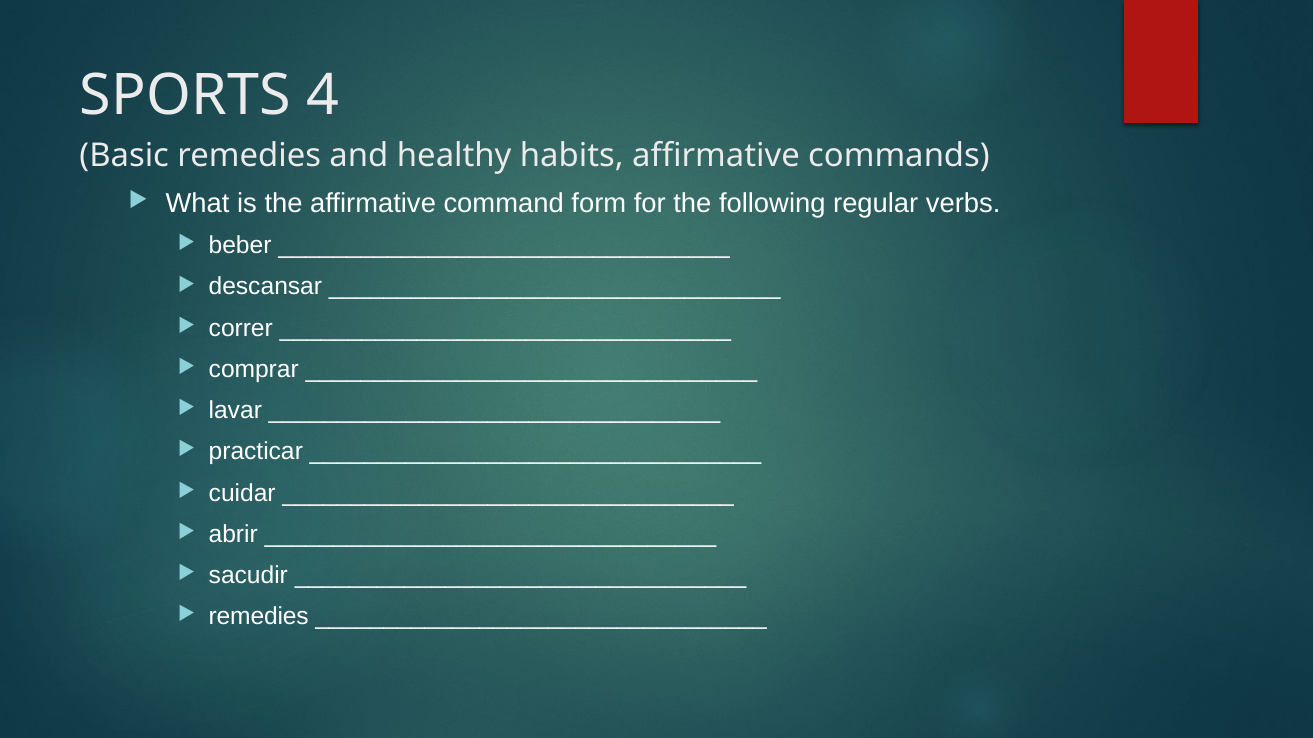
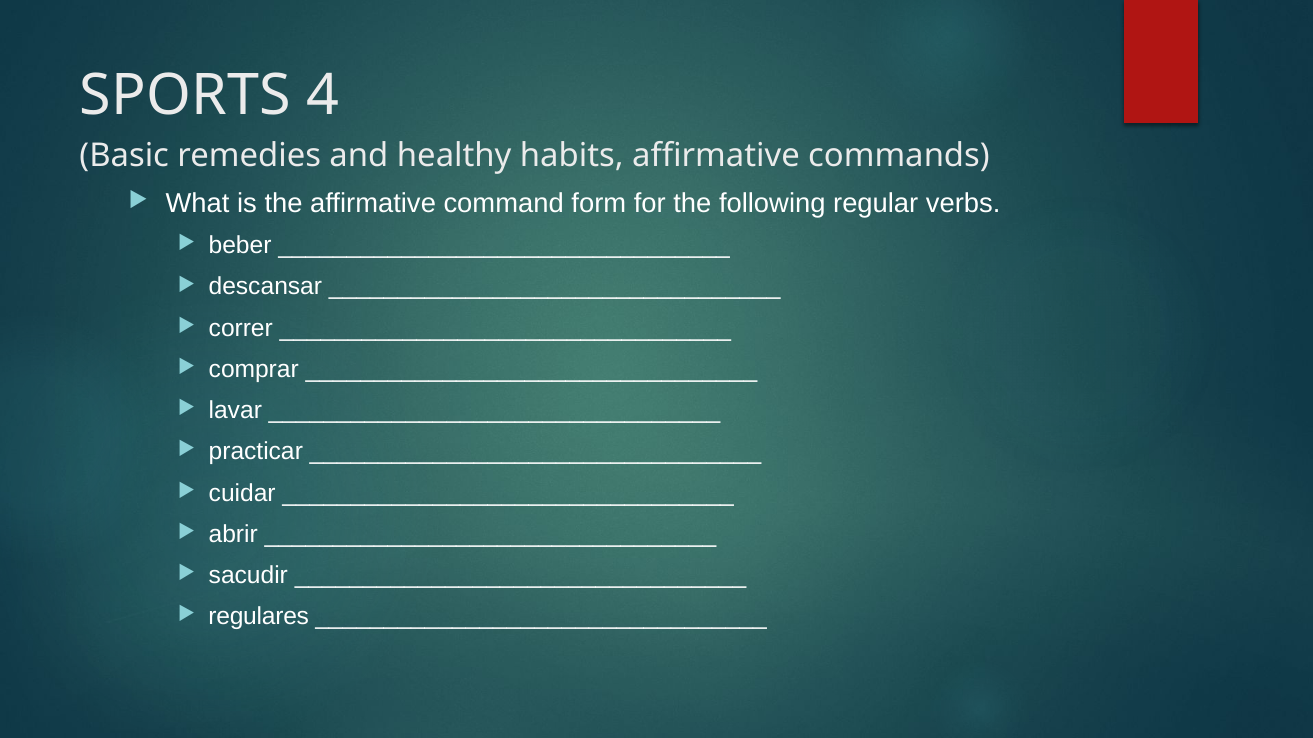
remedies: remedies -> regulares (259, 617)
